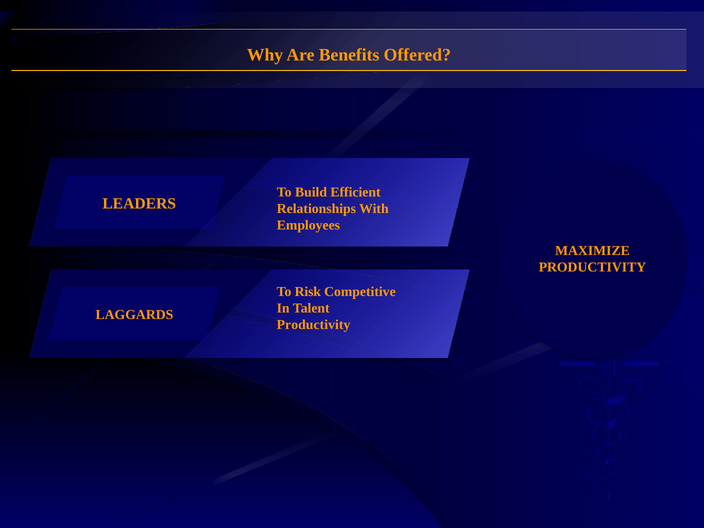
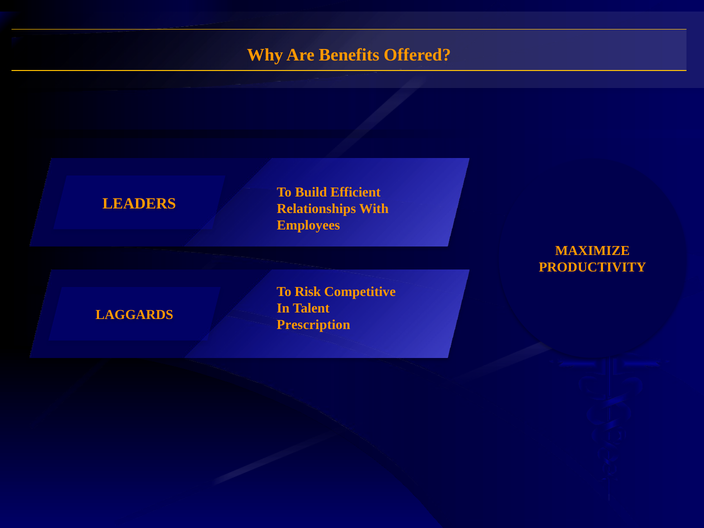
Productivity: Productivity -> Prescription (314, 325)
